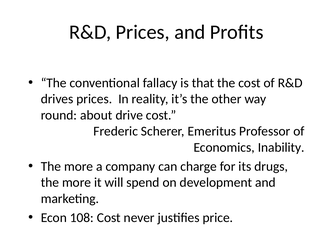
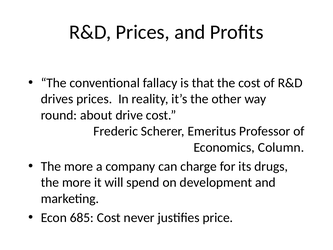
Inability: Inability -> Column (281, 147)
108: 108 -> 685 (82, 218)
